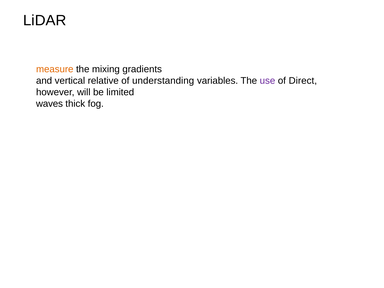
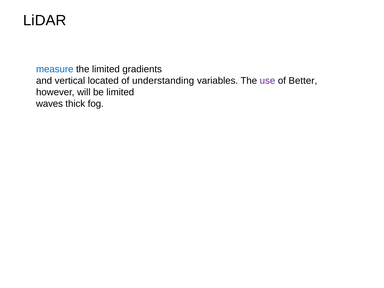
measure colour: orange -> blue (55, 69)
the mixing: mixing -> limited (106, 69)
relative: relative -> located (103, 81)
Direct: Direct -> Better (303, 81)
